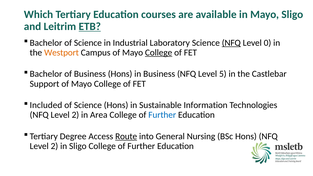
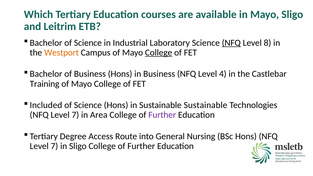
ETB underline: present -> none (90, 26)
0: 0 -> 8 (267, 43)
5: 5 -> 4 (223, 74)
Support: Support -> Training (45, 84)
Sustainable Information: Information -> Sustainable (206, 105)
2: 2 -> 7 (75, 115)
Further colour: blue -> purple (162, 115)
Route underline: present -> none (126, 136)
2: 2 -> 7 (54, 146)
